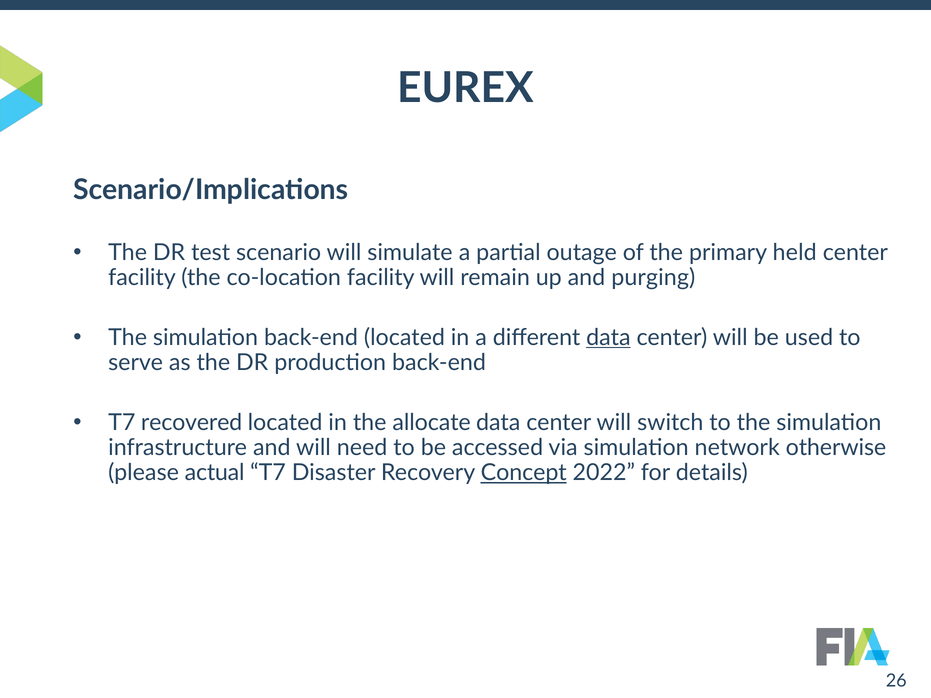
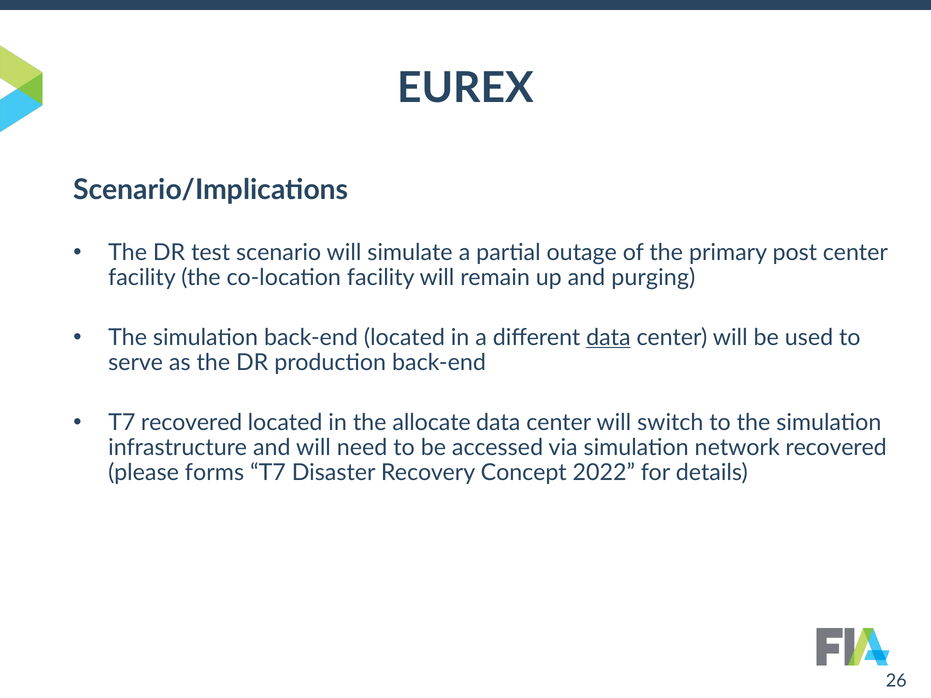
held: held -> post (795, 253)
network otherwise: otherwise -> recovered (836, 448)
actual: actual -> forms (214, 473)
Concept underline: present -> none (524, 473)
